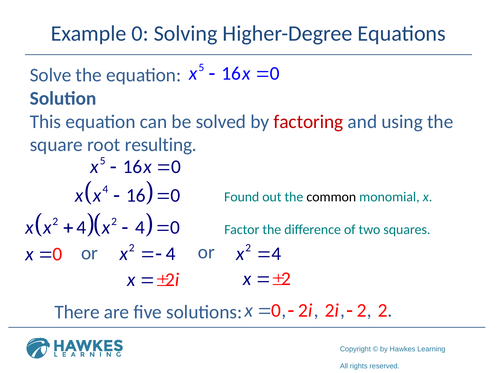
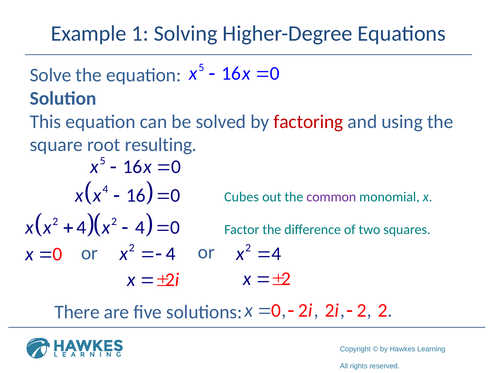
Example 0: 0 -> 1 (140, 33)
Found: Found -> Cubes (242, 197)
common colour: black -> purple (331, 197)
